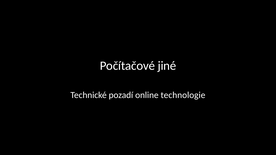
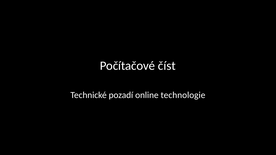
jiné: jiné -> číst (167, 66)
